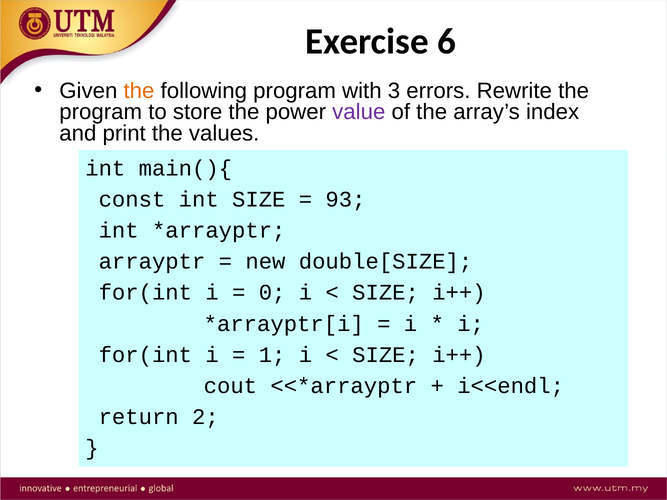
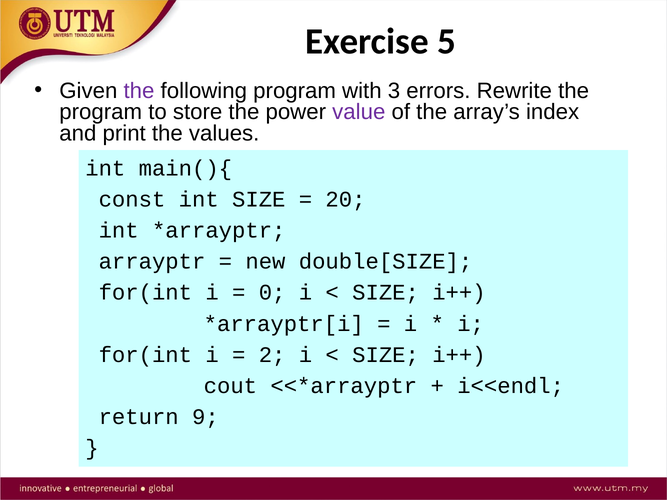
6: 6 -> 5 (446, 41)
the colour: orange -> purple (139, 91)
93: 93 -> 20 (346, 199)
1: 1 -> 2 (272, 355)
2: 2 -> 9 (205, 417)
